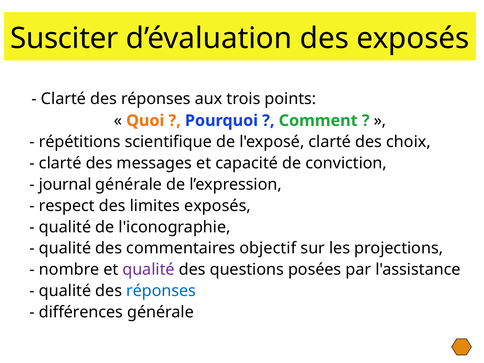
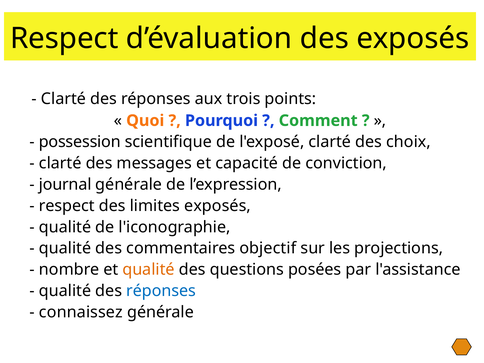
Susciter: Susciter -> Respect (64, 38)
répétitions: répétitions -> possession (80, 142)
qualité colour: purple -> orange (149, 270)
différences: différences -> connaissez (81, 312)
